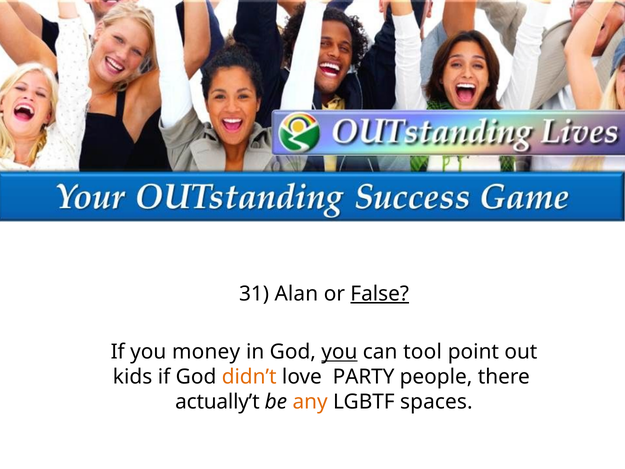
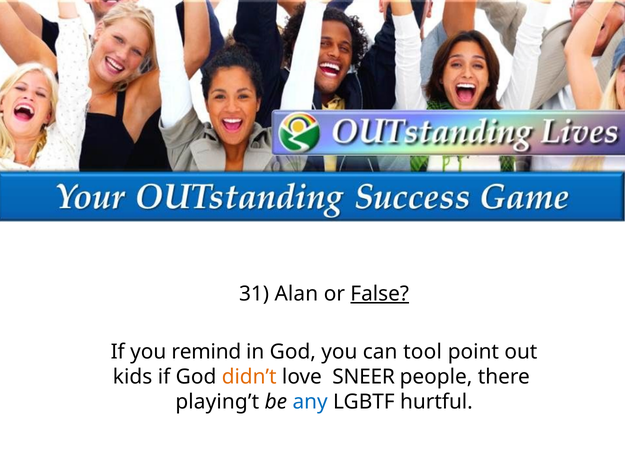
money: money -> remind (206, 352)
you underline: present -> none (339, 352)
PARTY: PARTY -> SNEER (364, 377)
actually’t: actually’t -> playing’t (217, 402)
any colour: orange -> blue (310, 402)
spaces: spaces -> hurtful (436, 402)
